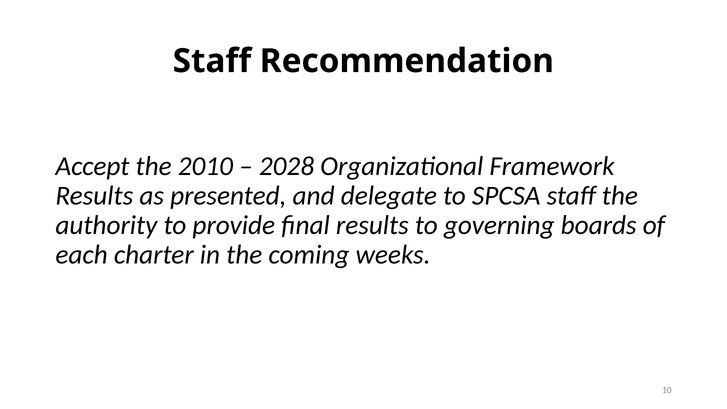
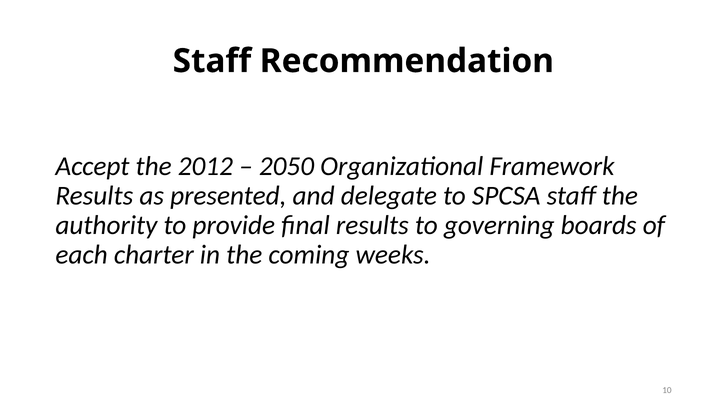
2010: 2010 -> 2012 (205, 166)
2028: 2028 -> 2050 (286, 166)
